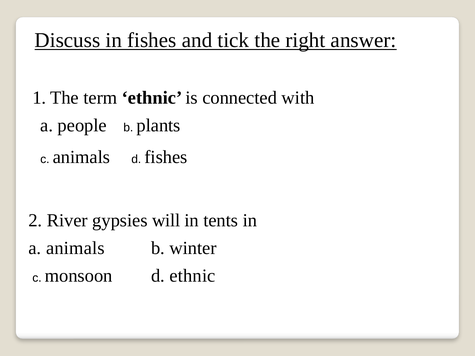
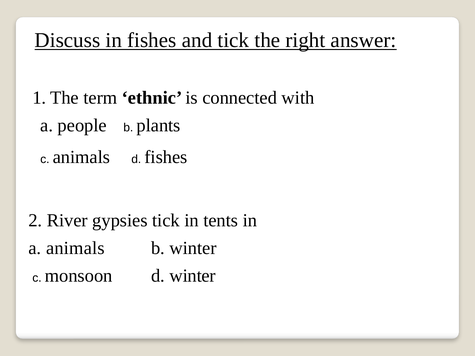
gypsies will: will -> tick (166, 221)
d ethnic: ethnic -> winter (193, 276)
